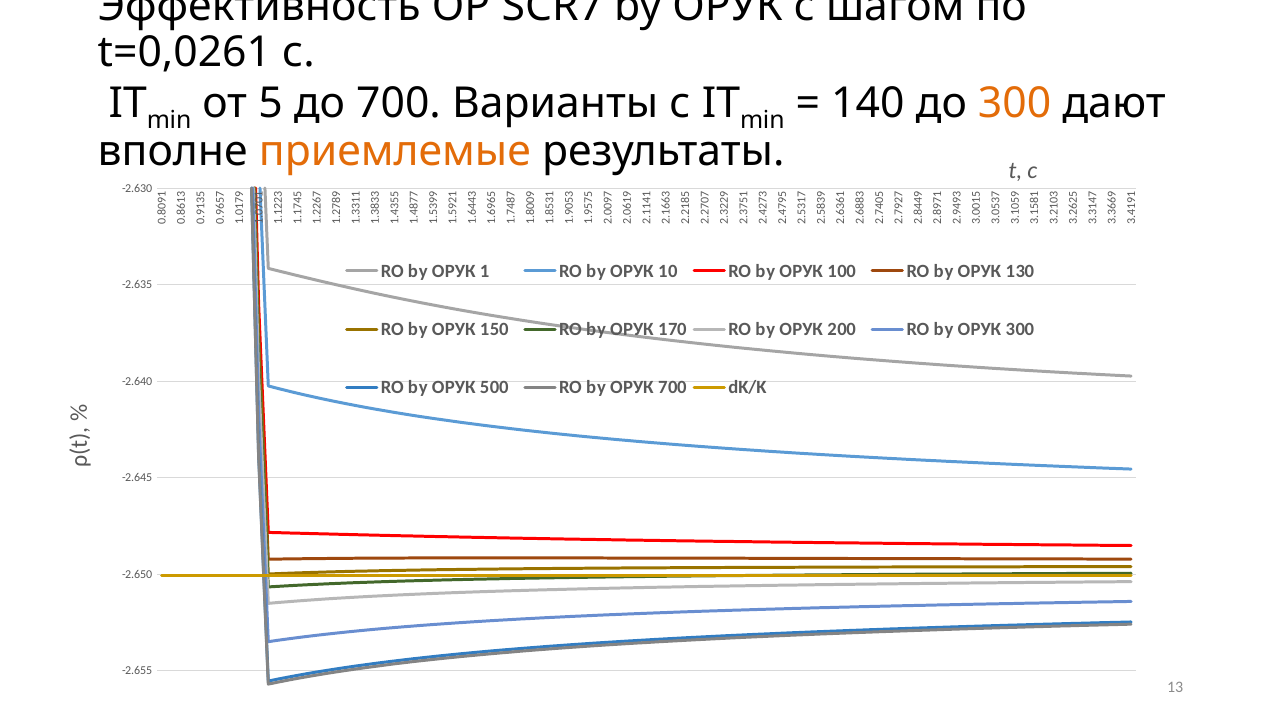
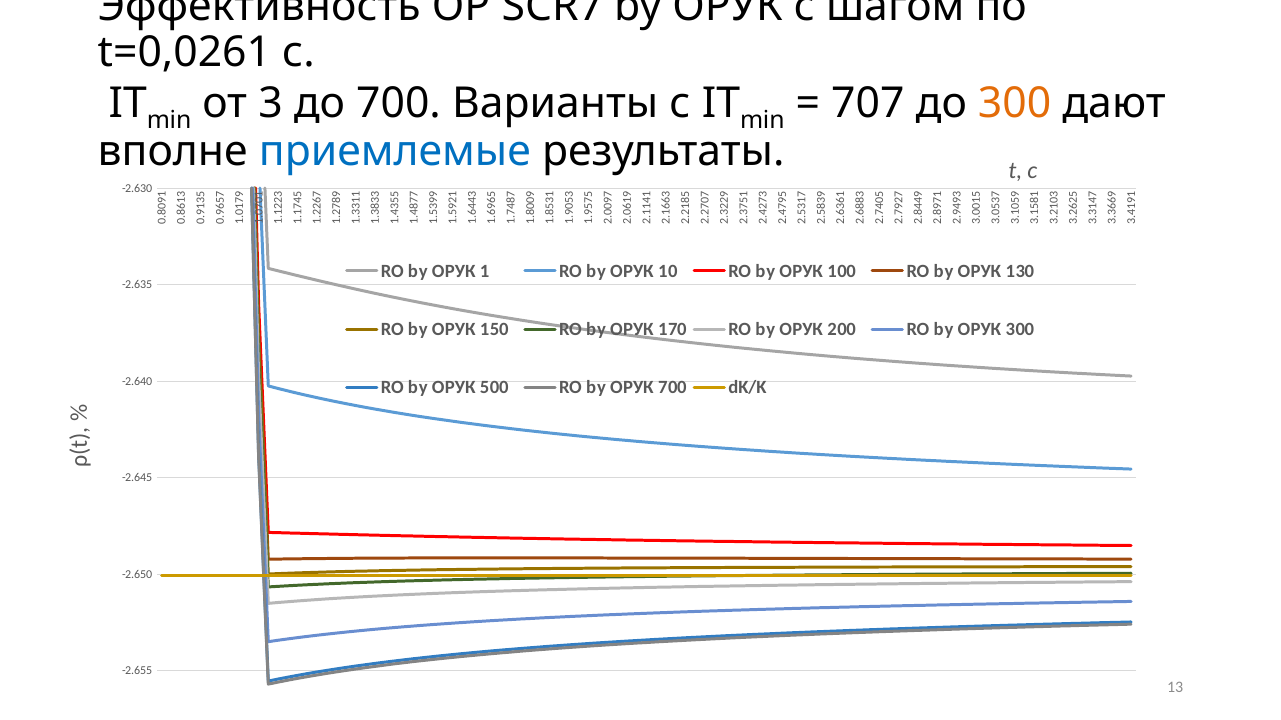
от 5: 5 -> 3 (270, 104)
140: 140 -> 707 (868, 104)
приемлемые colour: orange -> blue (395, 151)
